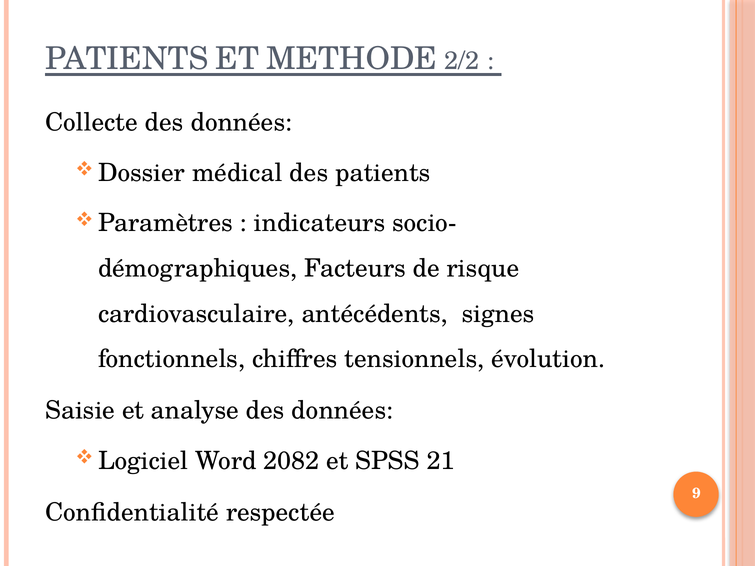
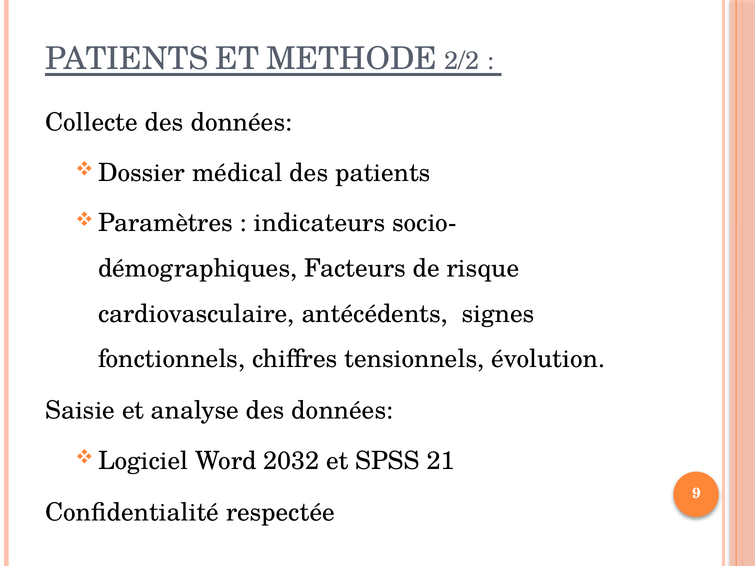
2082: 2082 -> 2032 (291, 461)
